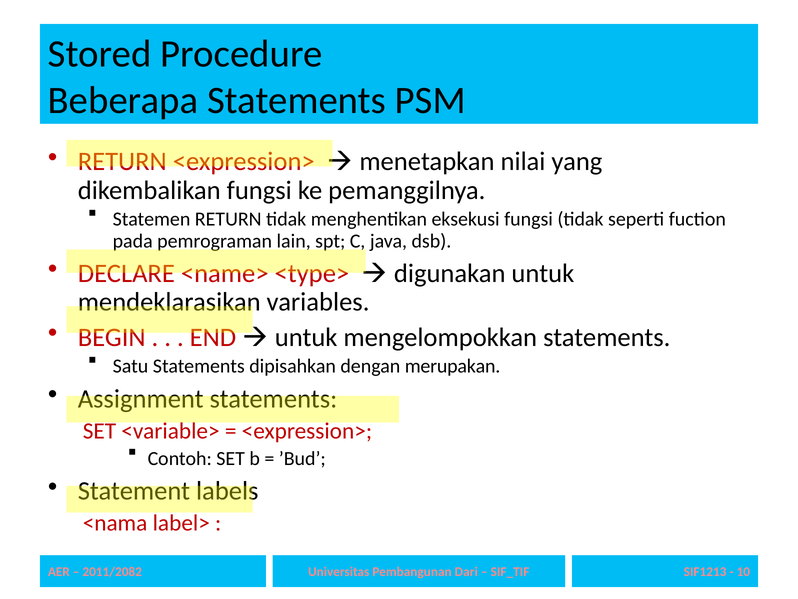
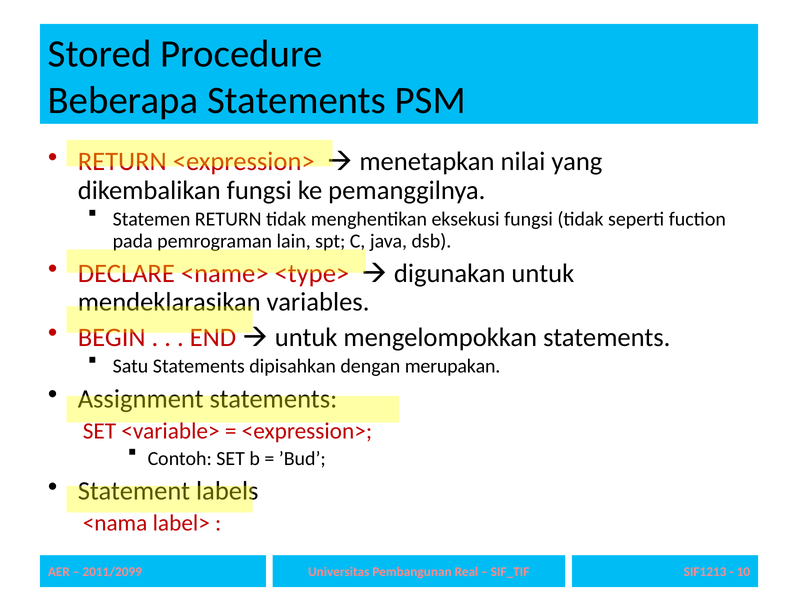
Dari: Dari -> Real (466, 571)
2011/2082: 2011/2082 -> 2011/2099 (112, 572)
